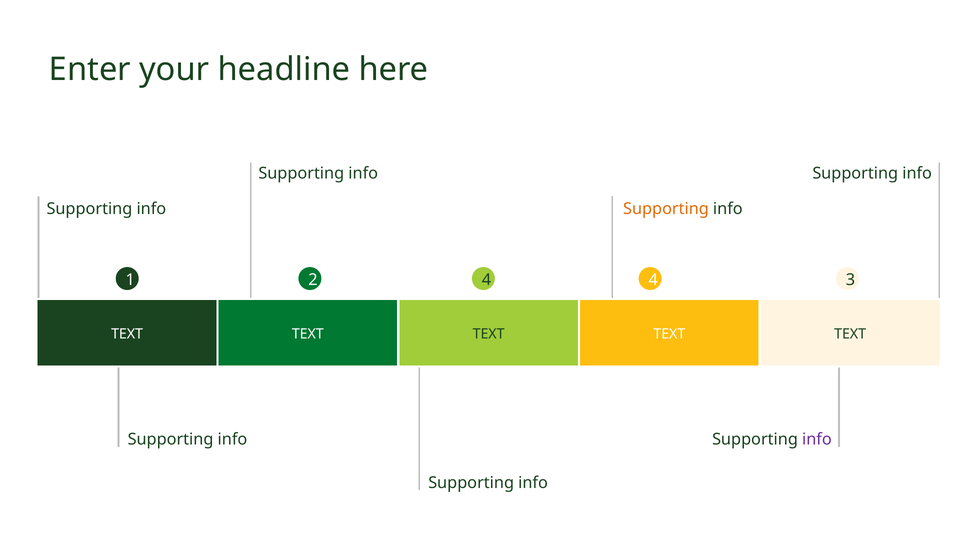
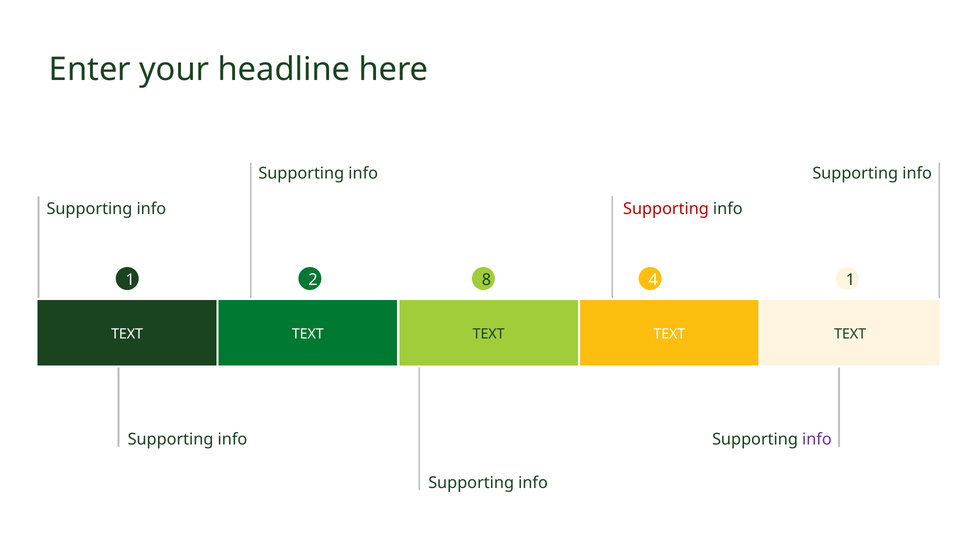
Supporting colour: orange -> red (666, 209)
2 4: 4 -> 8 (486, 279)
4 3: 3 -> 1 (850, 279)
